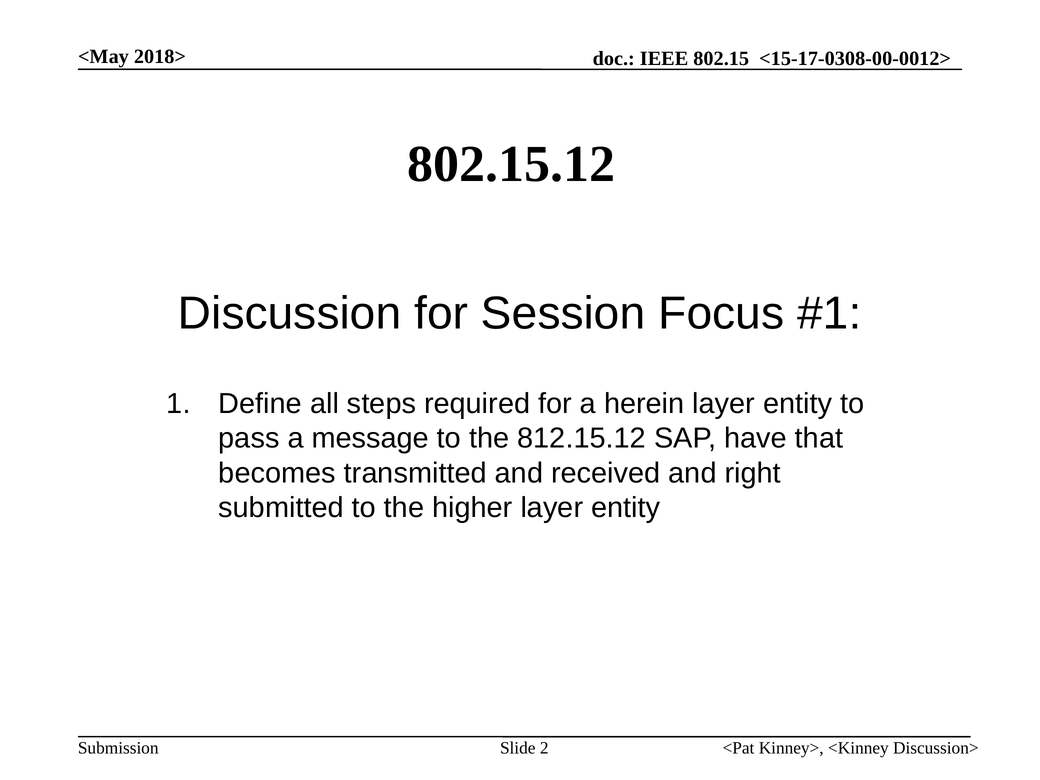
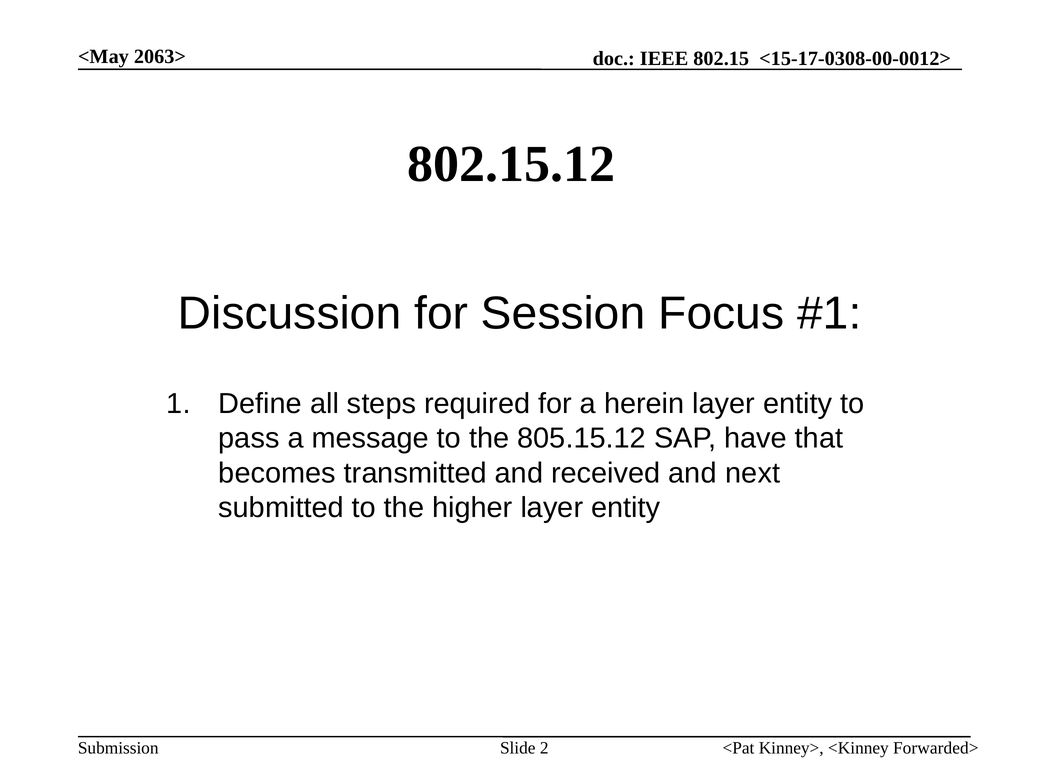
2018>: 2018> -> 2063> (160, 57)
812.15.12: 812.15.12 -> 805.15.12 (582, 438)
right: right -> next (753, 473)
Discussion>: Discussion> -> Forwarded> (936, 748)
